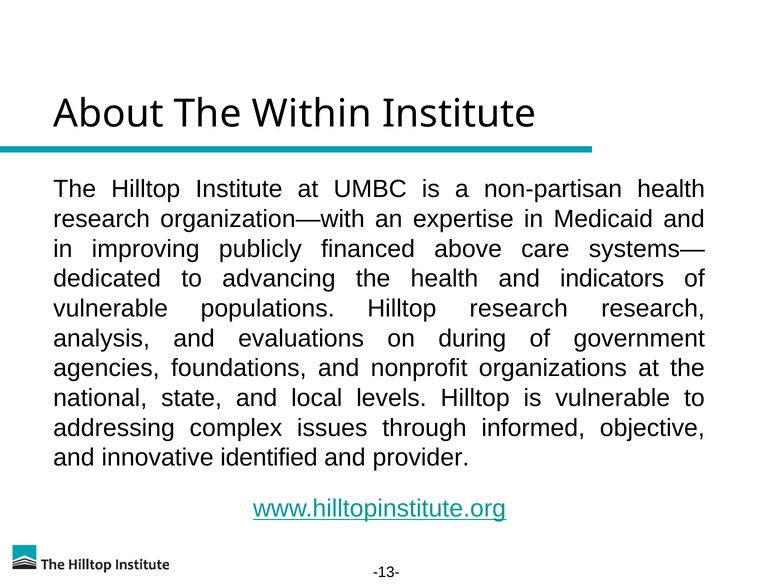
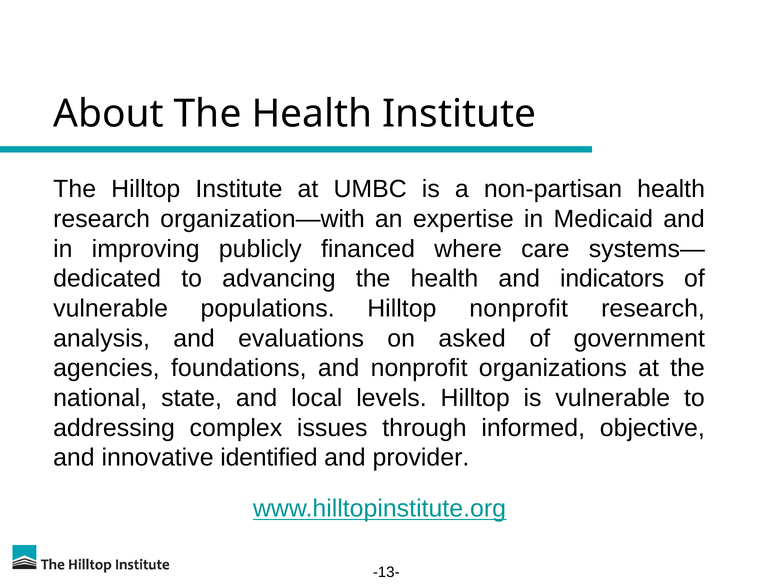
About The Within: Within -> Health (312, 114)
above: above -> where (468, 249)
Hilltop research: research -> nonprofit (519, 309)
during: during -> asked (472, 339)
